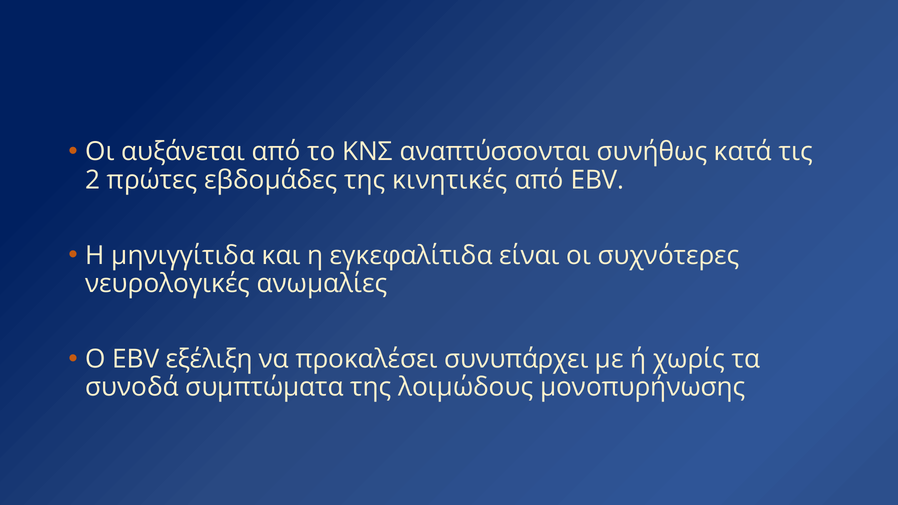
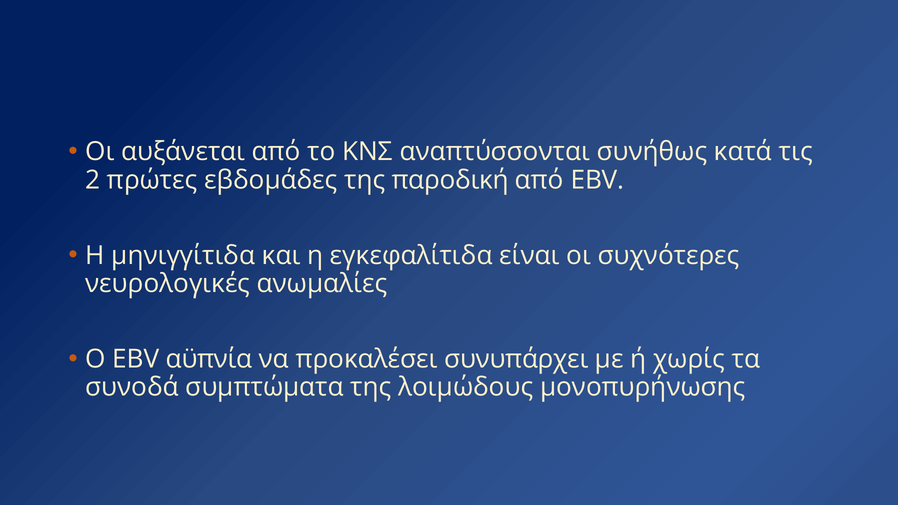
κινητικές: κινητικές -> παροδική (450, 180)
εξέλιξη: εξέλιξη -> αϋπνία (209, 359)
